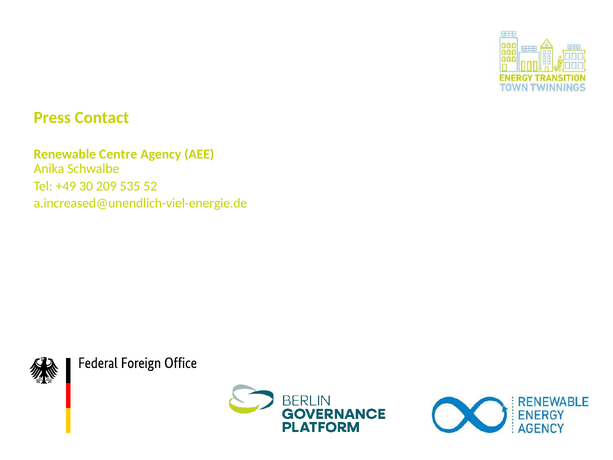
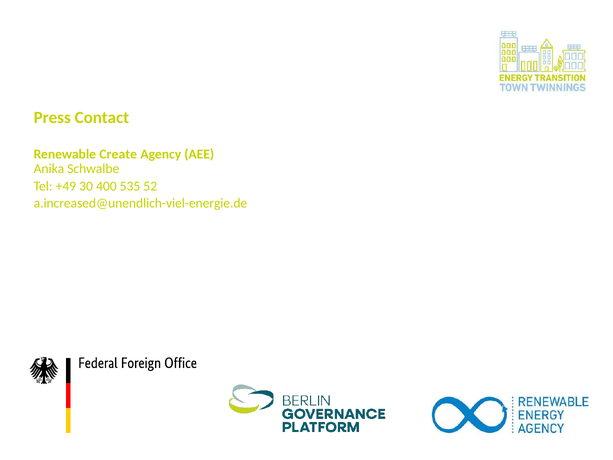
Centre: Centre -> Create (118, 154)
209: 209 -> 400 (106, 186)
